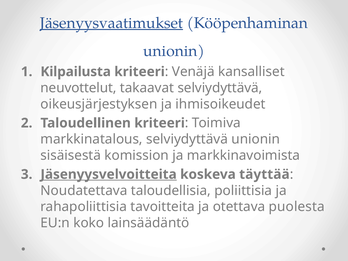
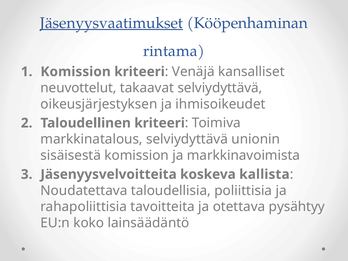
unionin: unionin -> rintama (174, 51)
Kilpailusta: Kilpailusta -> Komission (76, 72)
Jäsenyysvelvoitteita underline: present -> none (109, 174)
täyttää: täyttää -> kallista (264, 174)
puolesta: puolesta -> pysähtyy (297, 207)
